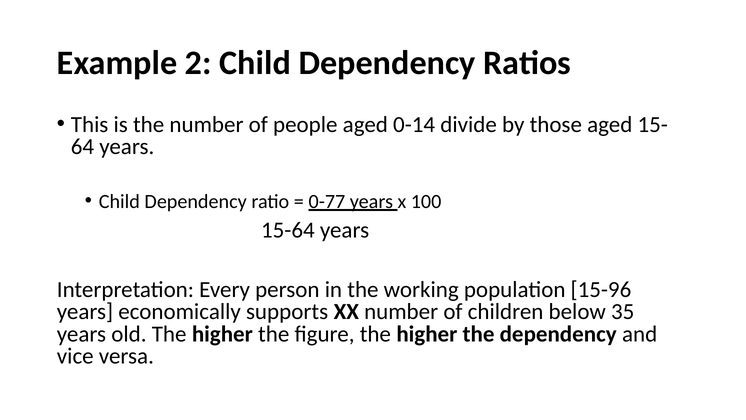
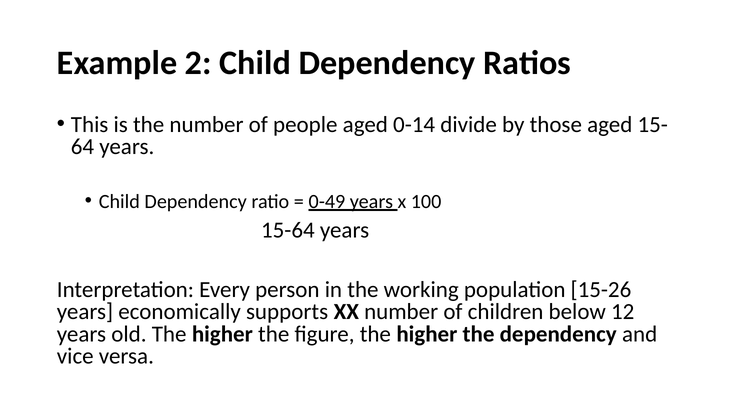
0-77: 0-77 -> 0-49 (327, 201)
15-96: 15-96 -> 15-26 (601, 289)
35: 35 -> 12 (623, 312)
